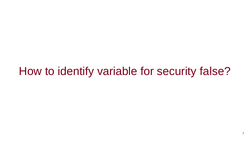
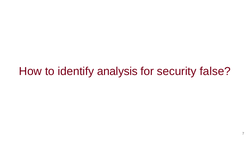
variable: variable -> analysis (117, 71)
